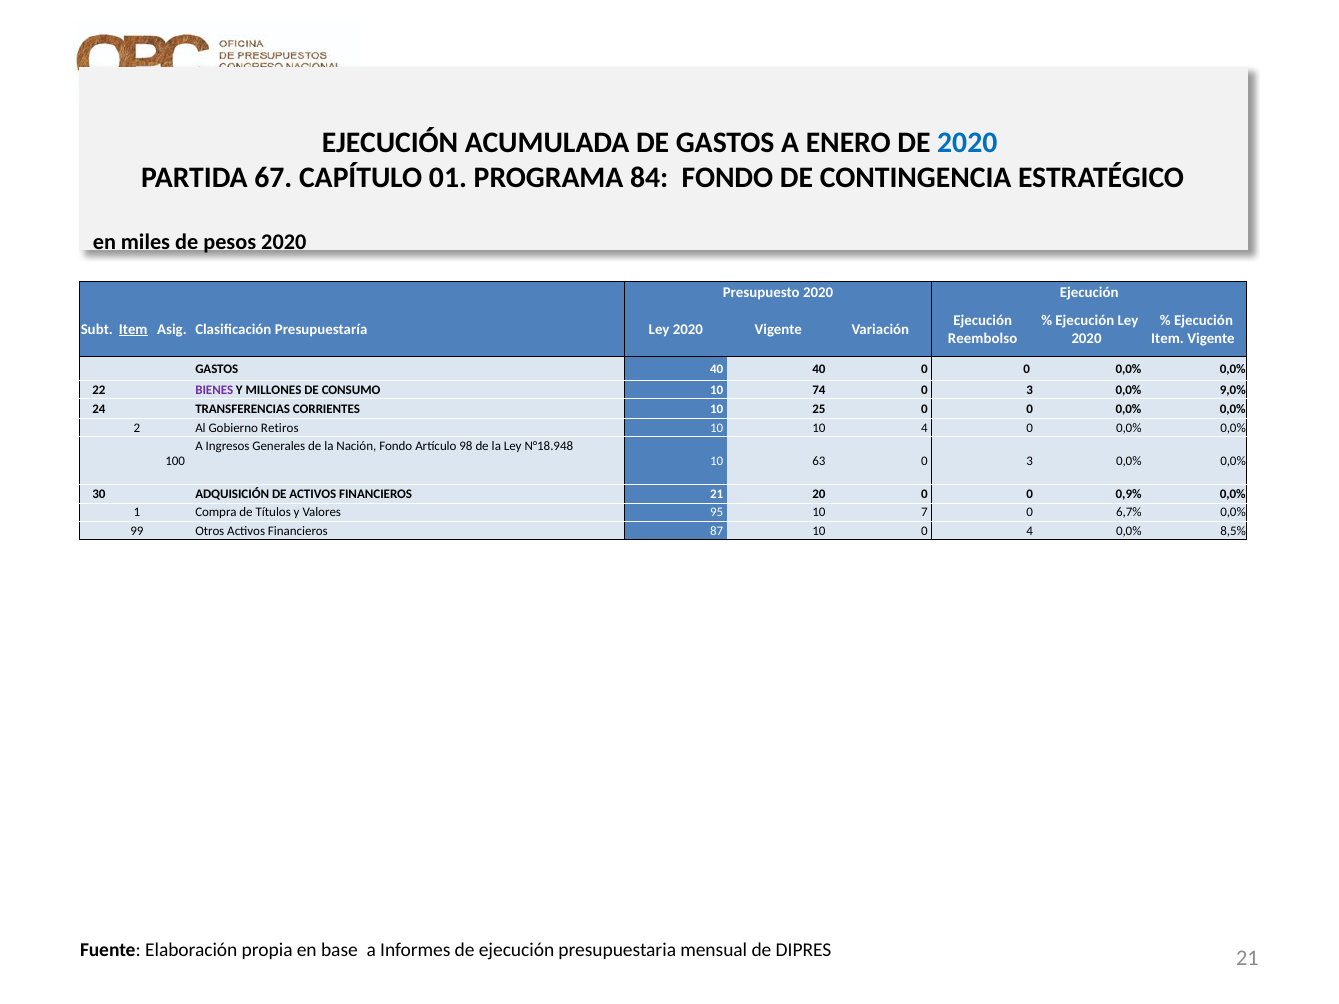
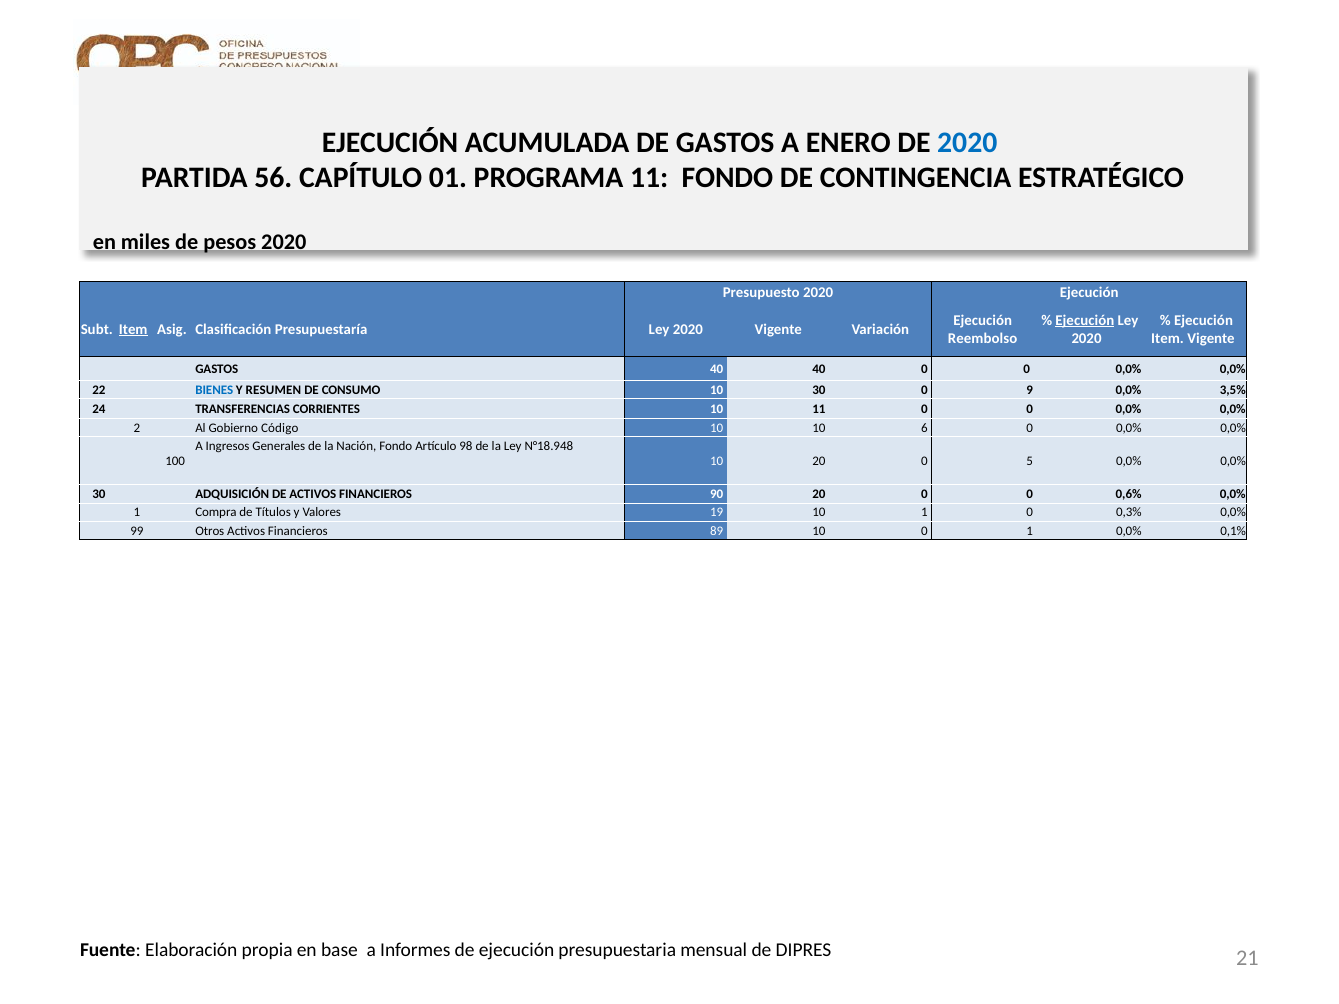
67: 67 -> 56 (273, 178)
PROGRAMA 84: 84 -> 11 (649, 178)
Ejecución underline: none -> present (1085, 320)
BIENES colour: purple -> blue (214, 390)
MILLONES: MILLONES -> RESUMEN (273, 390)
10 74: 74 -> 30 (819, 390)
3: 3 -> 9 (1030, 390)
9,0%: 9,0% -> 3,5% (1233, 390)
10 25: 25 -> 11 (819, 409)
Retiros: Retiros -> Código (280, 429)
10 4: 4 -> 6 (924, 429)
10 63: 63 -> 20 (819, 462)
3: 3 -> 5 (1030, 462)
FINANCIEROS 21: 21 -> 90 (717, 495)
0,9%: 0,9% -> 0,6% (1129, 495)
95: 95 -> 19 (717, 513)
10 7: 7 -> 1 (924, 513)
6,7%: 6,7% -> 0,3% (1129, 513)
87: 87 -> 89 (717, 531)
0 4: 4 -> 1 (1030, 531)
8,5%: 8,5% -> 0,1% (1233, 531)
